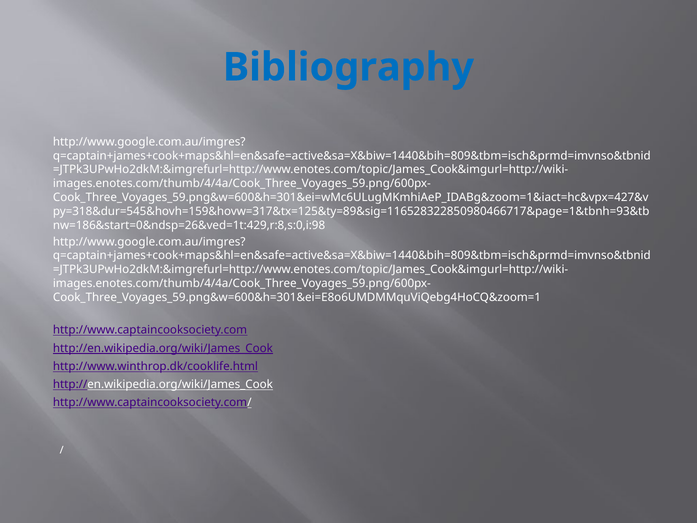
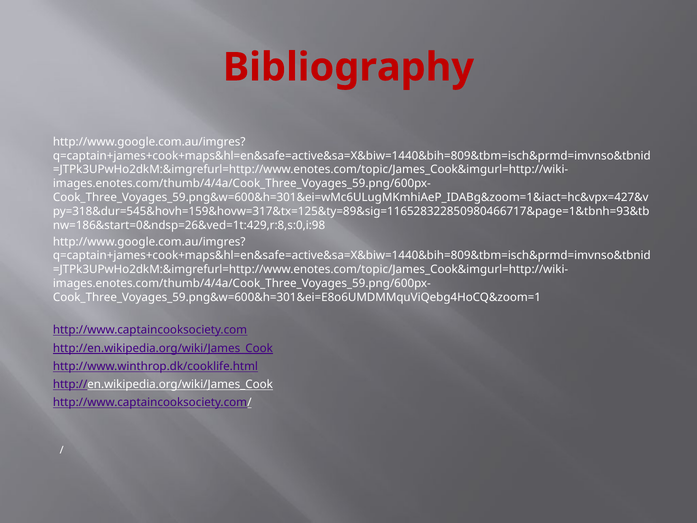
Bibliography colour: blue -> red (348, 67)
